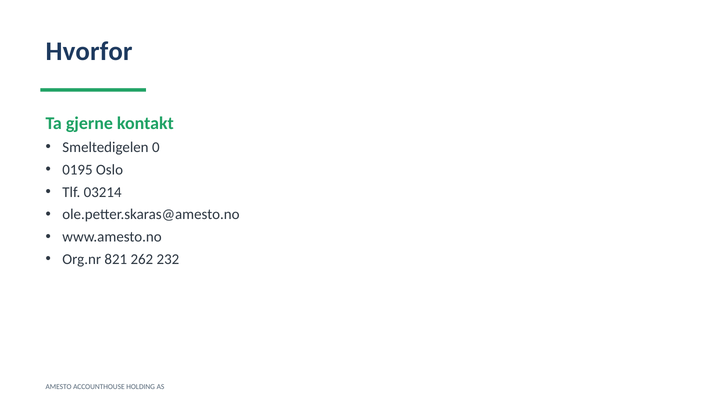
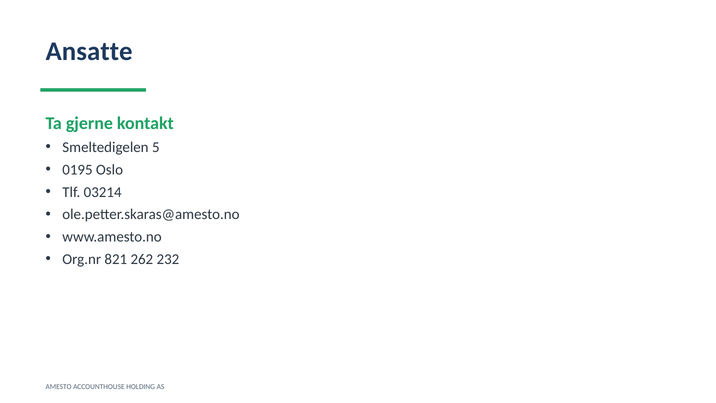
Hvorfor: Hvorfor -> Ansatte (89, 51)
0: 0 -> 5 (156, 147)
